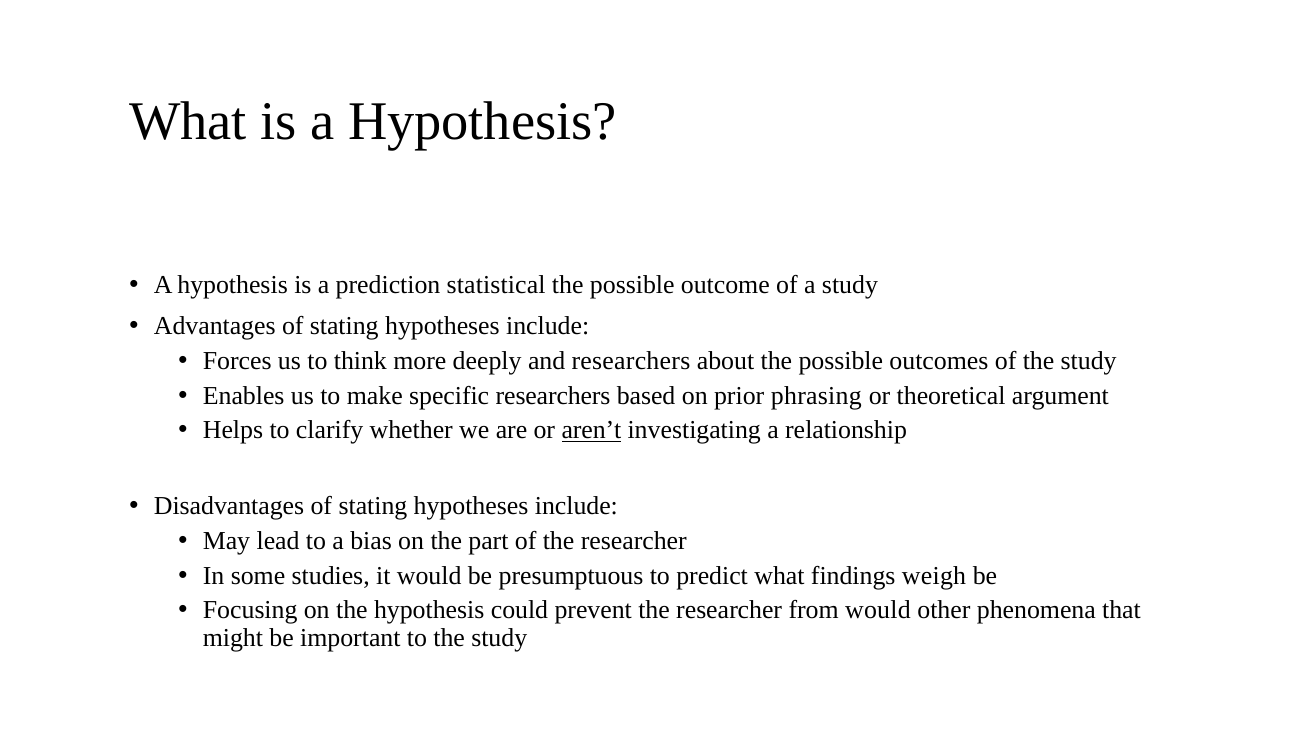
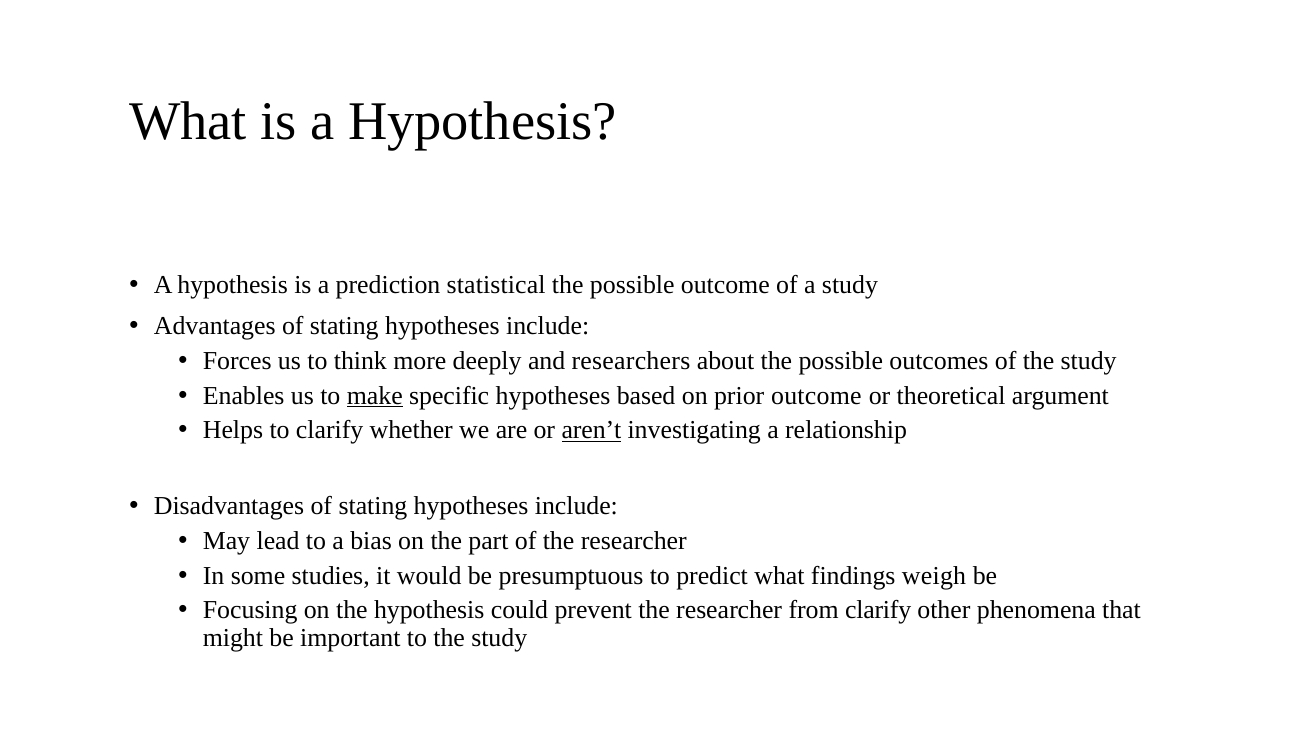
make underline: none -> present (375, 396)
specific researchers: researchers -> hypotheses (553, 396)
prior phrasing: phrasing -> outcome (816, 396)
from would: would -> clarify (878, 611)
